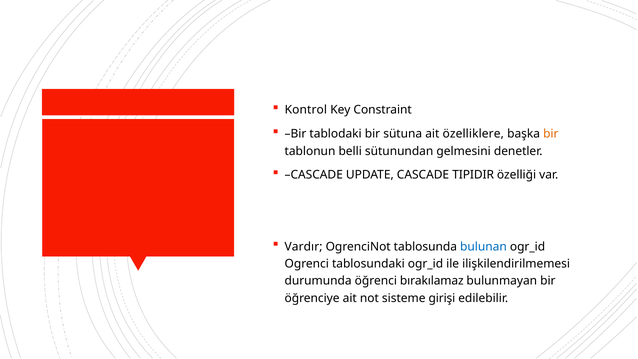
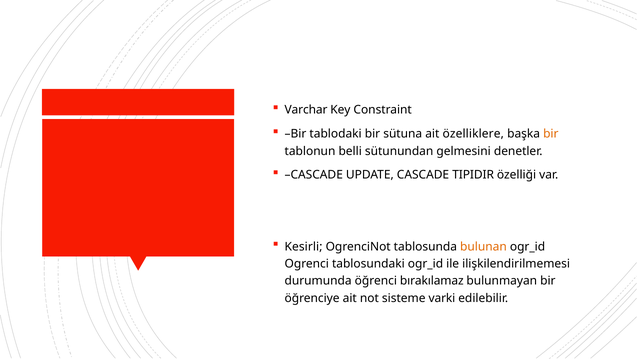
Kontrol: Kontrol -> Varchar (306, 110)
Vardır: Vardır -> Kesirli (304, 247)
bulunan colour: blue -> orange (483, 247)
girişi: girişi -> varki (442, 298)
